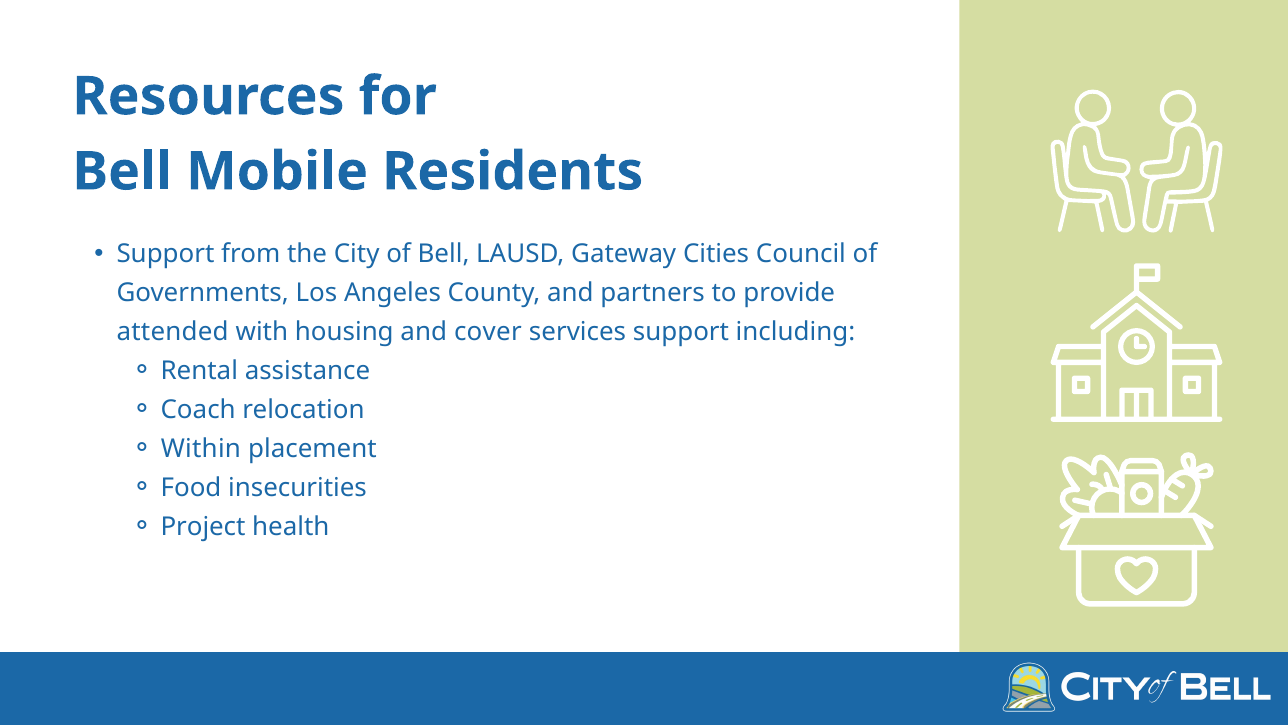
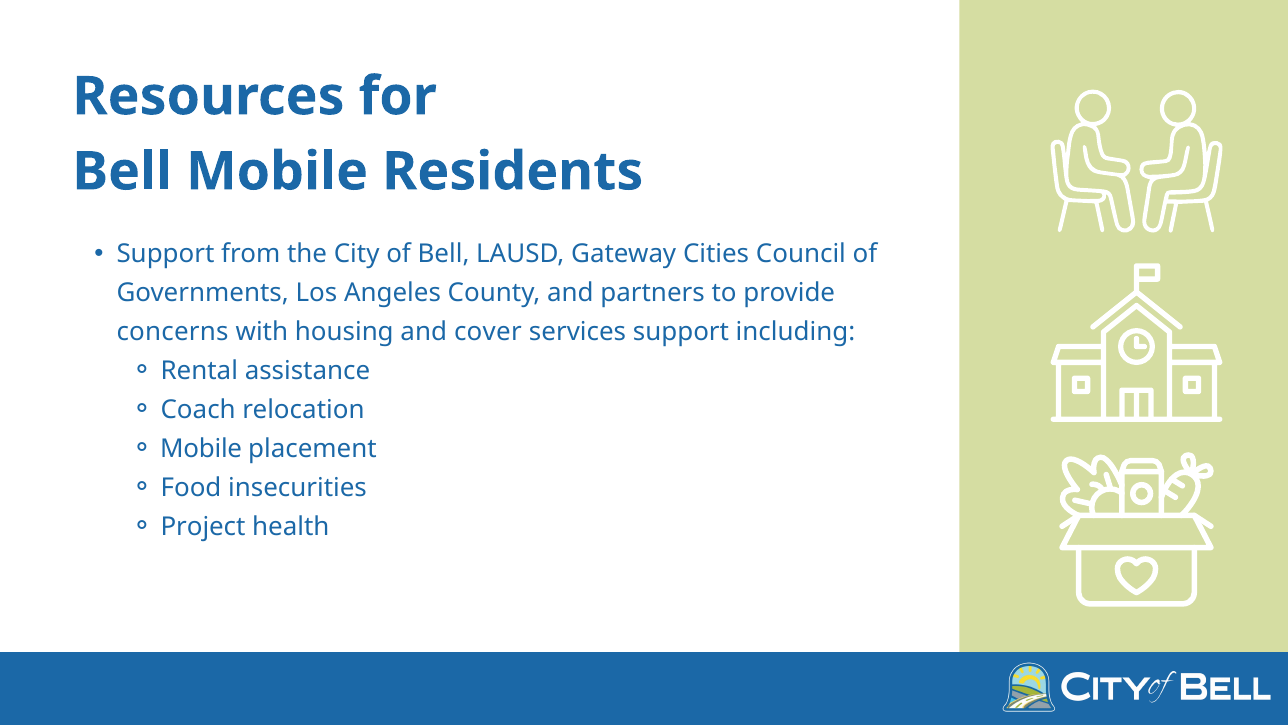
attended: attended -> concerns (173, 332)
Within: Within -> Mobile (201, 449)
